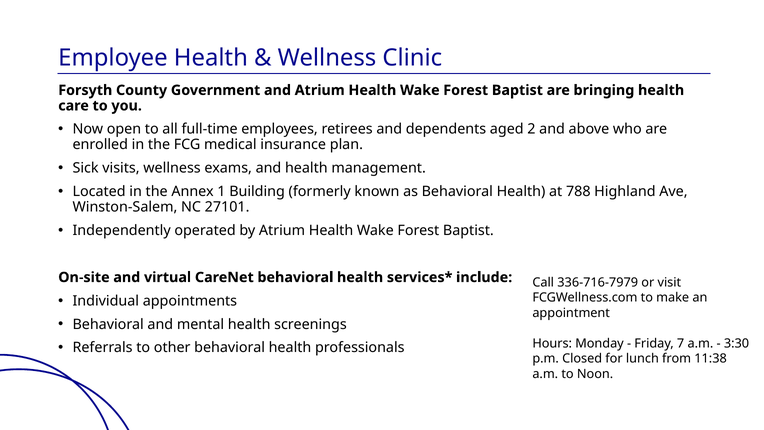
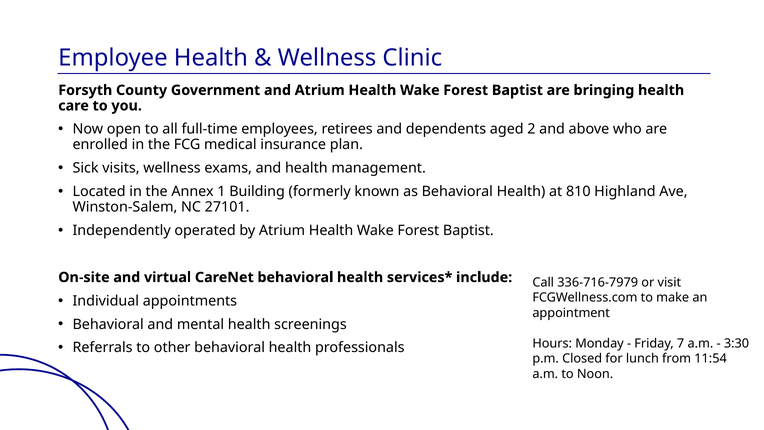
788: 788 -> 810 (578, 191)
11:38: 11:38 -> 11:54 (711, 359)
